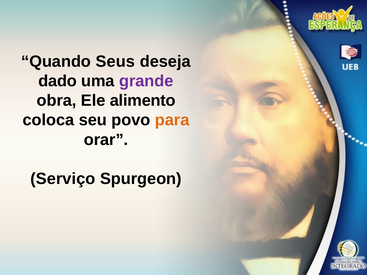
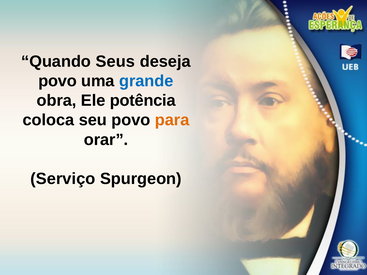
dado: dado -> povo (58, 81)
grande colour: purple -> blue (146, 81)
alimento: alimento -> potência (143, 101)
